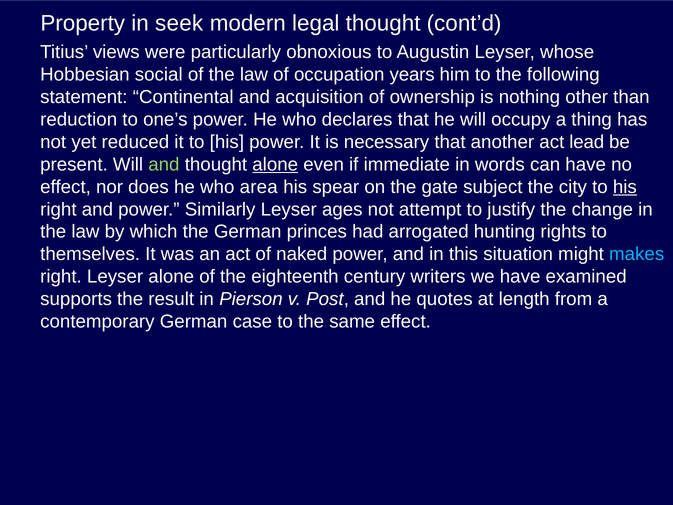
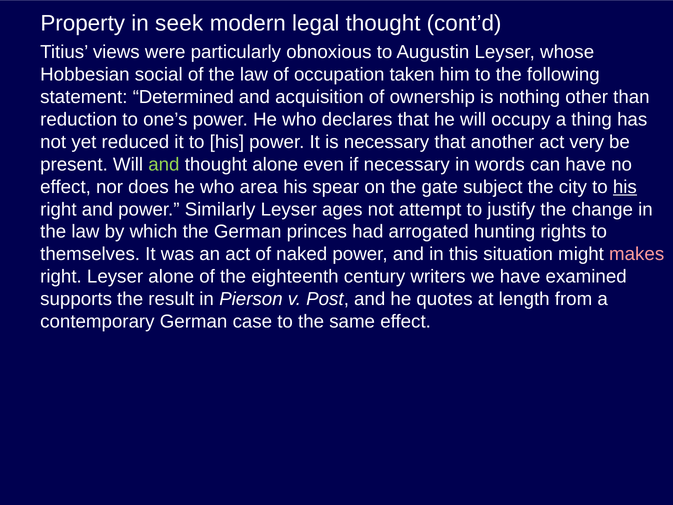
years: years -> taken (412, 75)
Continental: Continental -> Determined (183, 97)
lead: lead -> very (587, 142)
alone underline: present -> none (275, 164)
if immediate: immediate -> necessary (407, 164)
makes colour: light blue -> pink (637, 254)
